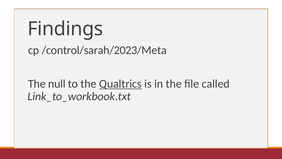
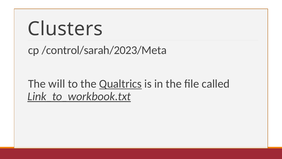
Findings: Findings -> Clusters (65, 29)
null: null -> will (57, 84)
Link_to_workbook.txt underline: none -> present (79, 96)
